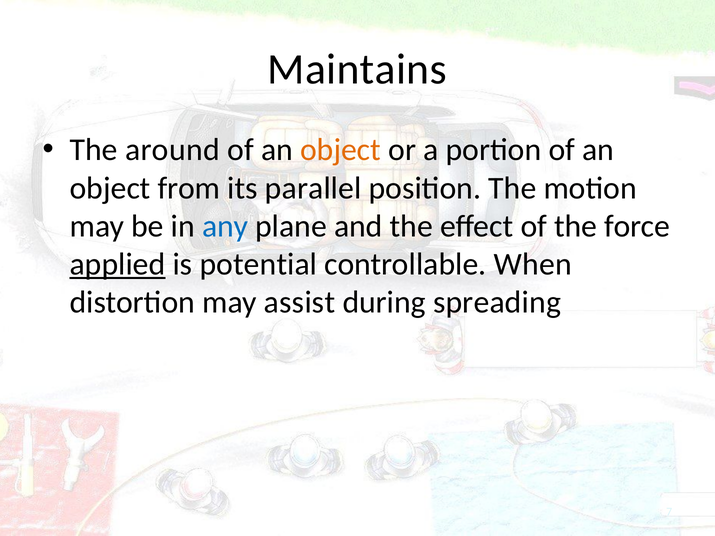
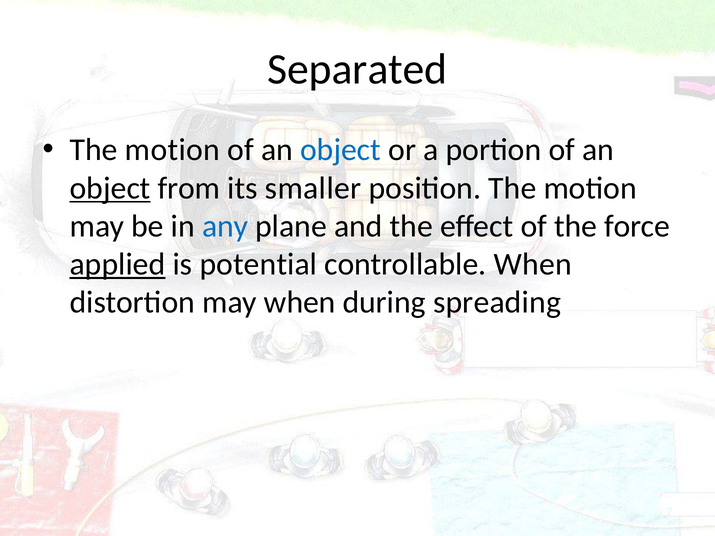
Maintains: Maintains -> Separated (357, 69)
around: around -> motion (172, 150)
object colour: orange -> blue (341, 150)
object underline: none -> present (110, 188)
parallel: parallel -> smaller (313, 188)
may assist: assist -> when (300, 303)
